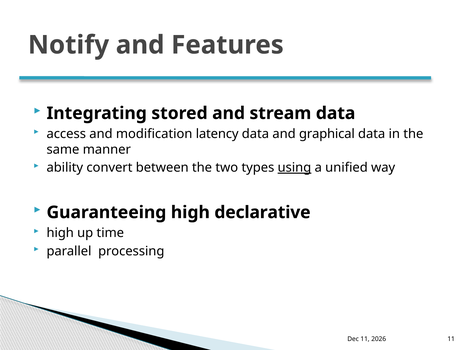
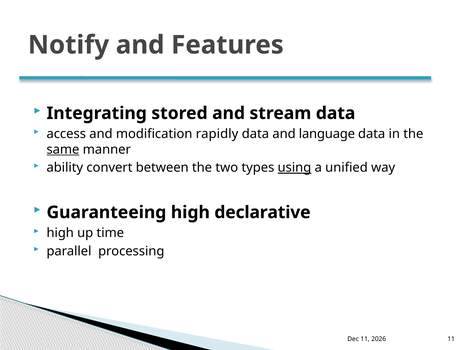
latency: latency -> rapidly (217, 134)
graphical: graphical -> language (327, 134)
same underline: none -> present (63, 149)
